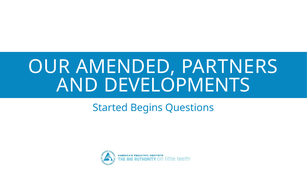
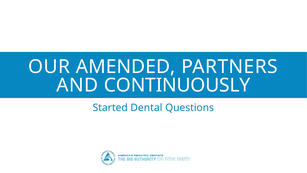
DEVELOPMENTS: DEVELOPMENTS -> CONTINUOUSLY (177, 85)
Begins: Begins -> Dental (146, 108)
